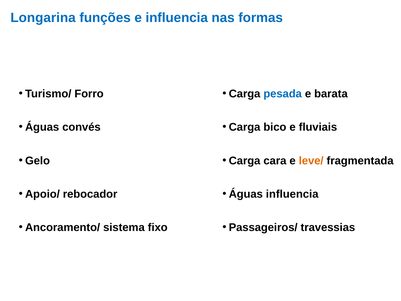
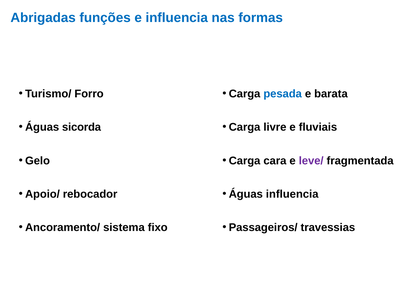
Longarina: Longarina -> Abrigadas (43, 18)
convés: convés -> sicorda (82, 127)
bico: bico -> livre (275, 127)
leve/ colour: orange -> purple (311, 161)
